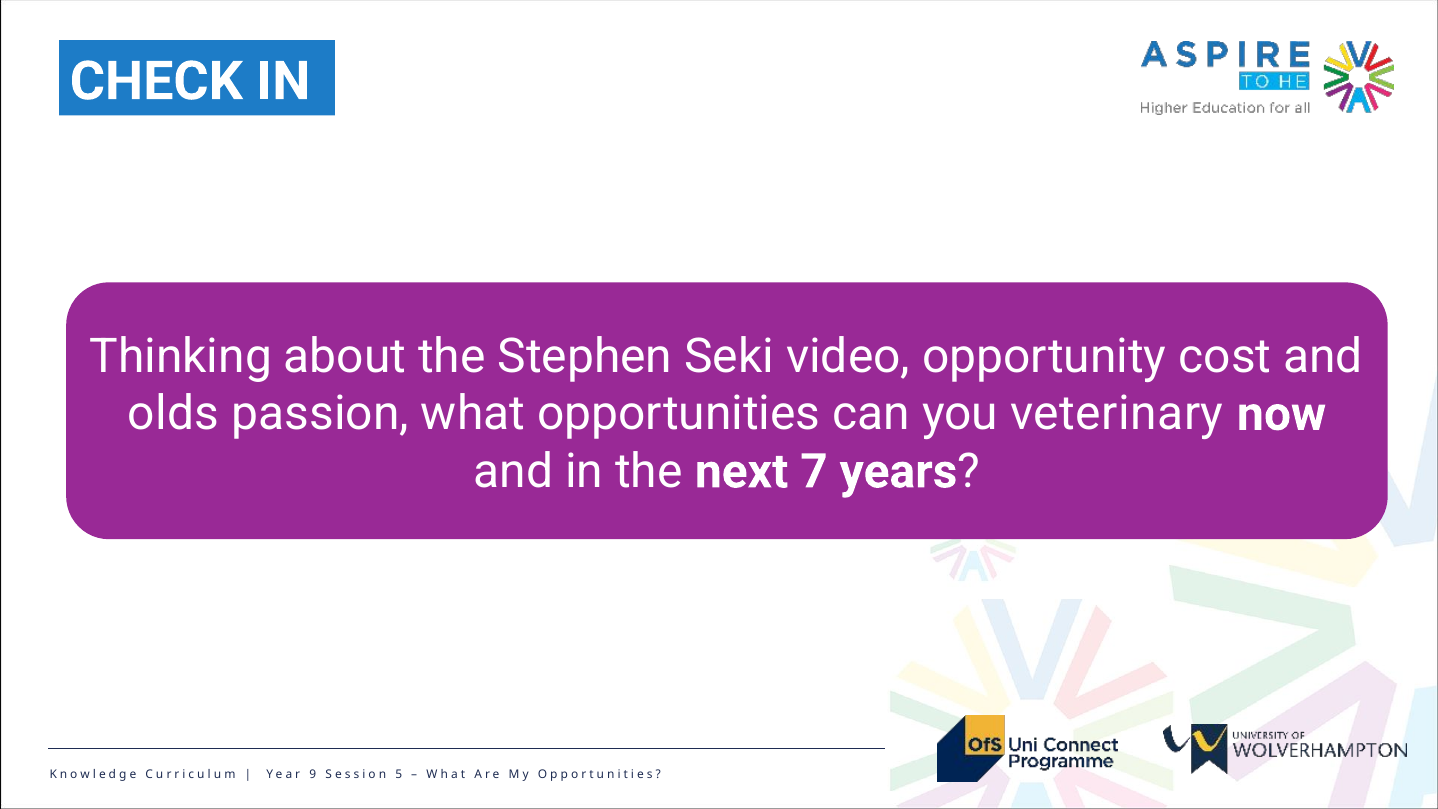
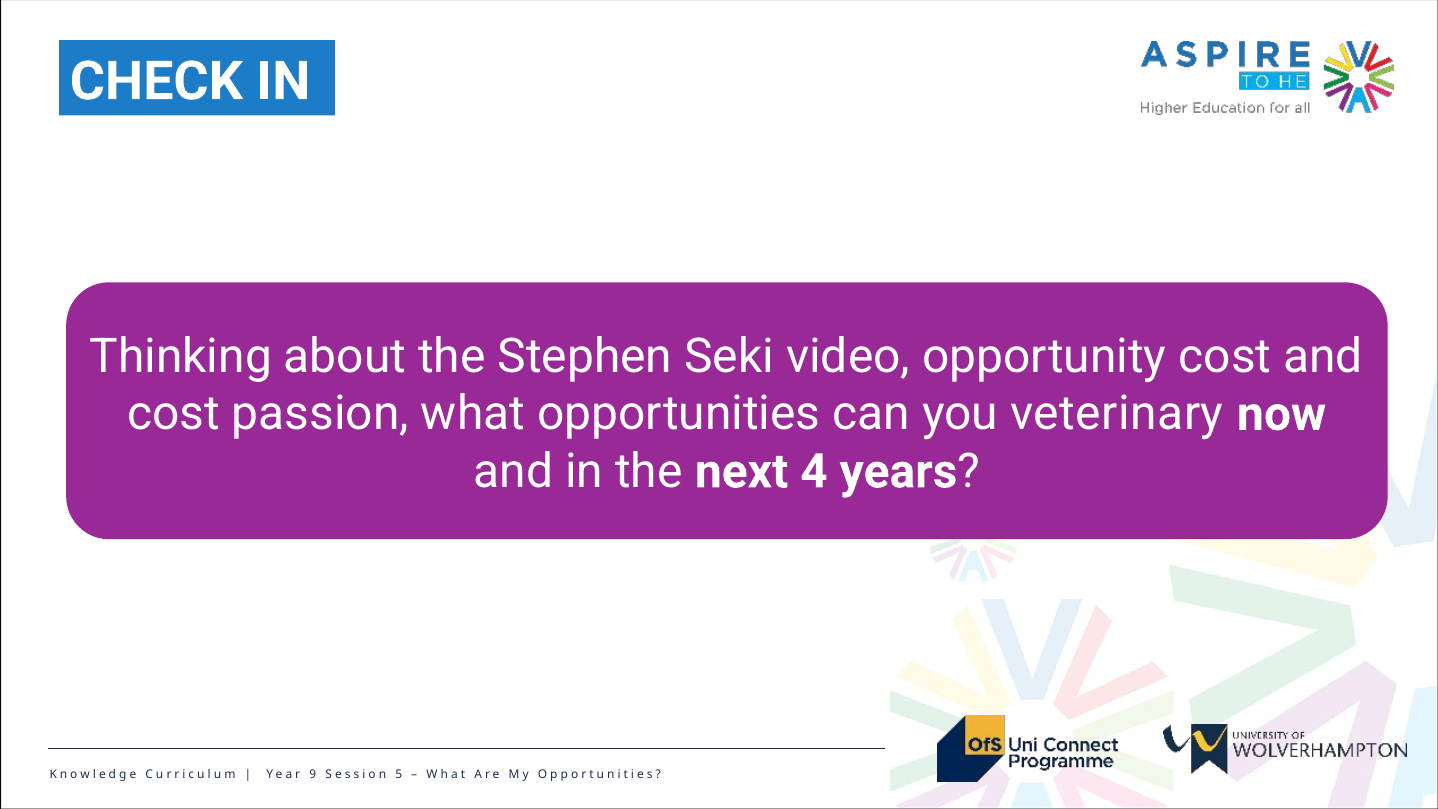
olds: olds -> cost (174, 414)
7: 7 -> 4 (814, 472)
